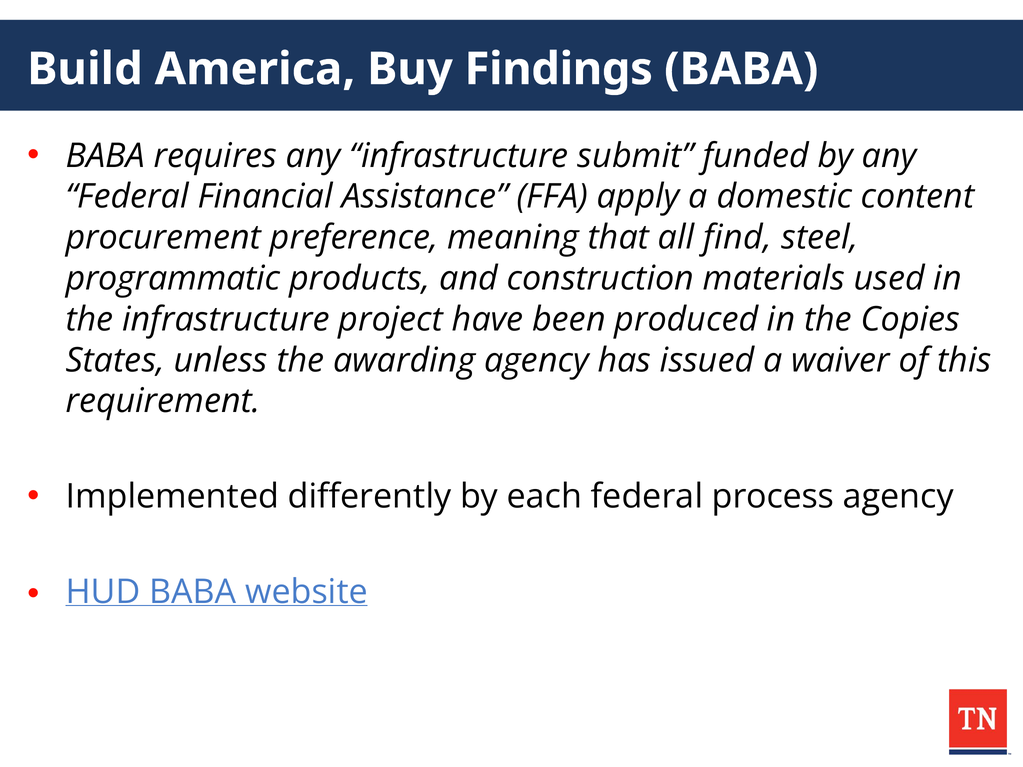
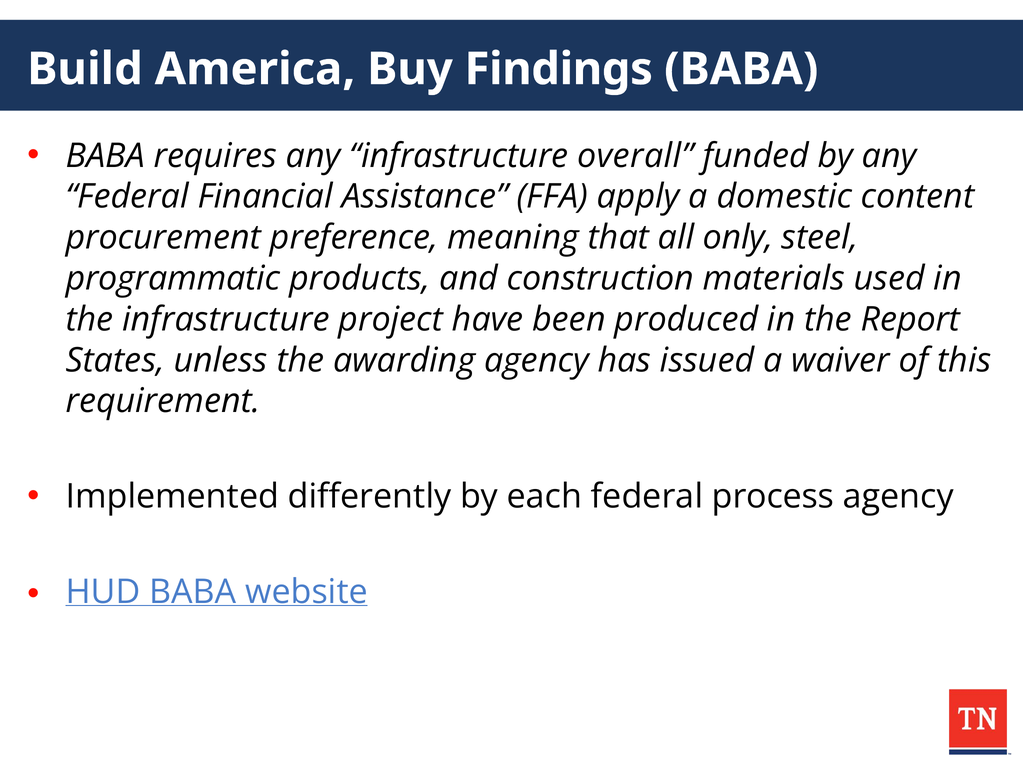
submit: submit -> overall (635, 156)
find: find -> only (738, 238)
Copies: Copies -> Report (911, 320)
